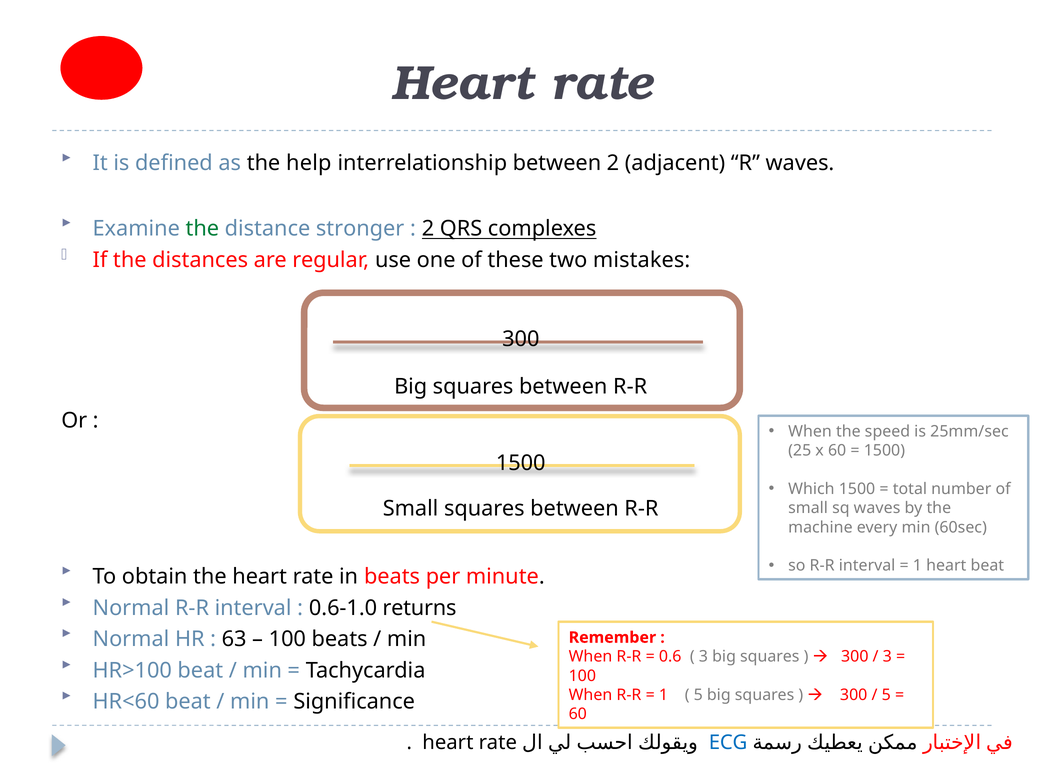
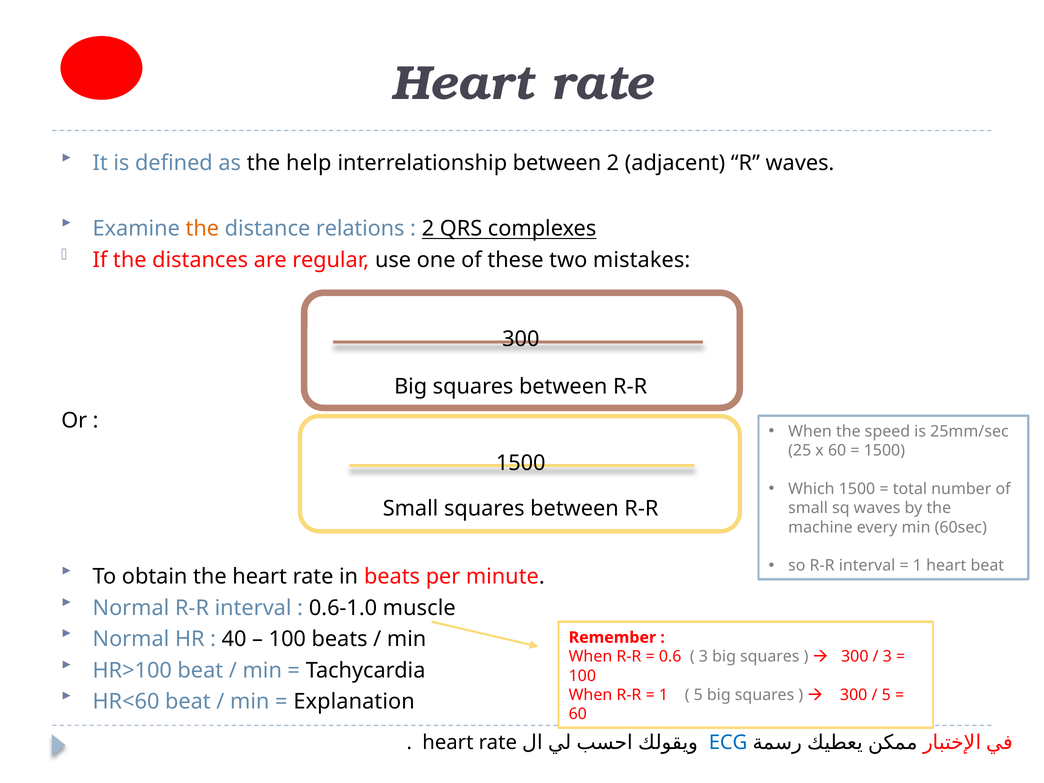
the colour: green -> orange (202, 229)
stronger: stronger -> relations (360, 229)
returns: returns -> muscle (419, 608)
63: 63 -> 40 (234, 639)
Significance: Significance -> Explanation (354, 702)
